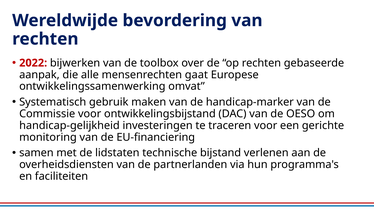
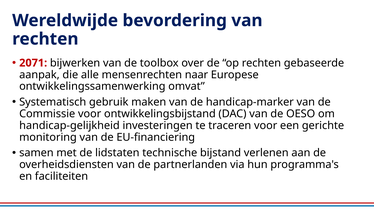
2022: 2022 -> 2071 (33, 63)
gaat: gaat -> naar (196, 75)
